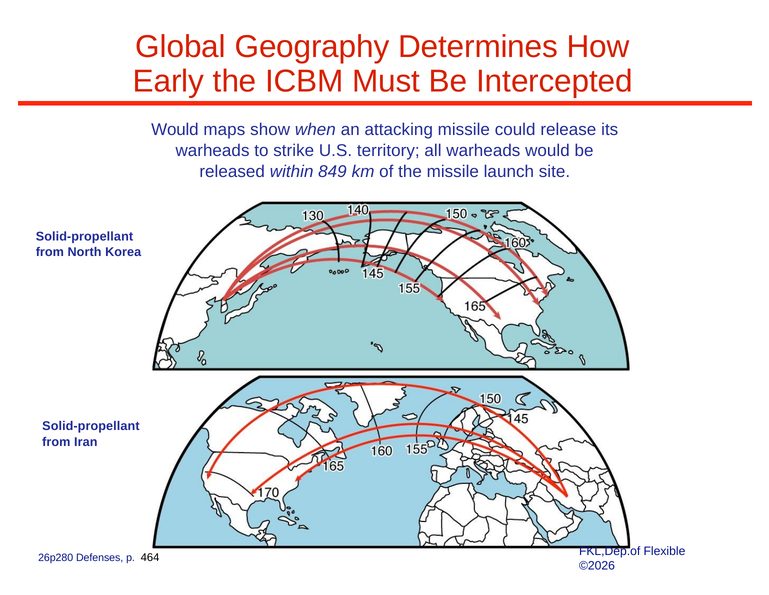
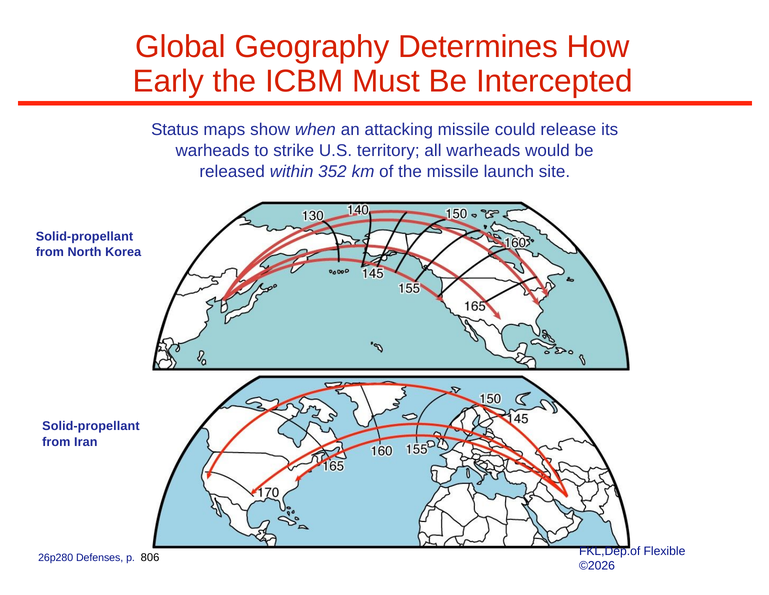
Would: Would -> Status (175, 130)
849: 849 -> 352 (332, 171)
464: 464 -> 806 (150, 557)
